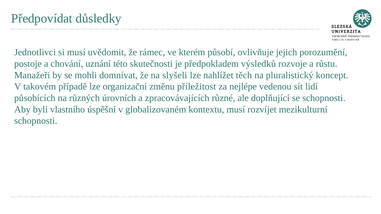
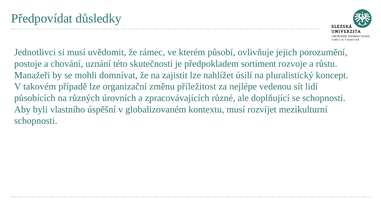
výsledků: výsledků -> sortiment (259, 64)
slyšeli: slyšeli -> zajistit (175, 75)
těch: těch -> úsilí (244, 75)
